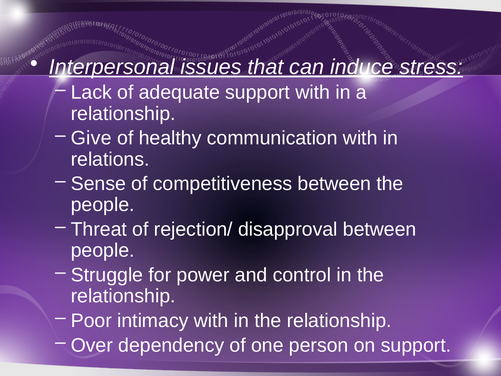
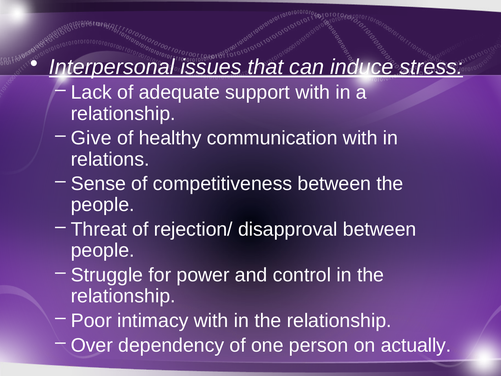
on support: support -> actually (416, 345)
